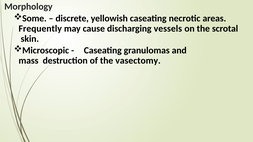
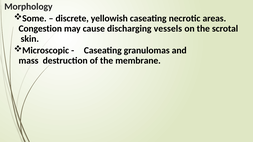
Frequently: Frequently -> Congestion (40, 29)
vasectomy: vasectomy -> membrane (138, 61)
